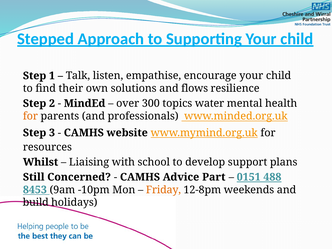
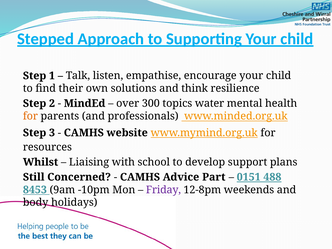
flows: flows -> think (195, 88)
Friday colour: orange -> purple (163, 190)
build: build -> body (36, 202)
